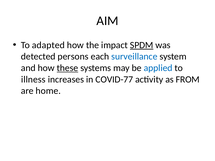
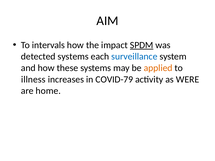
adapted: adapted -> intervals (48, 45)
detected persons: persons -> systems (73, 57)
these underline: present -> none (68, 68)
applied colour: blue -> orange (158, 68)
COVID-77: COVID-77 -> COVID-79 (114, 80)
FROM: FROM -> WERE (188, 80)
